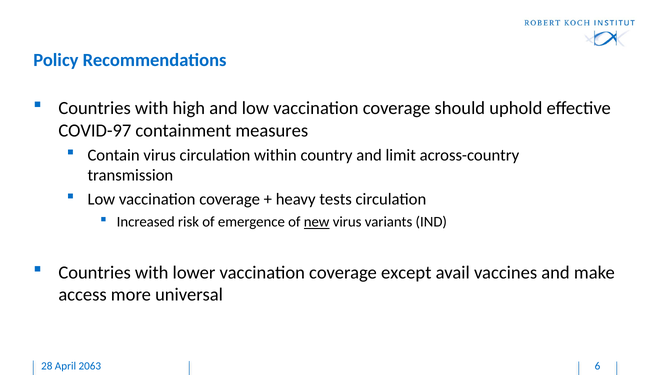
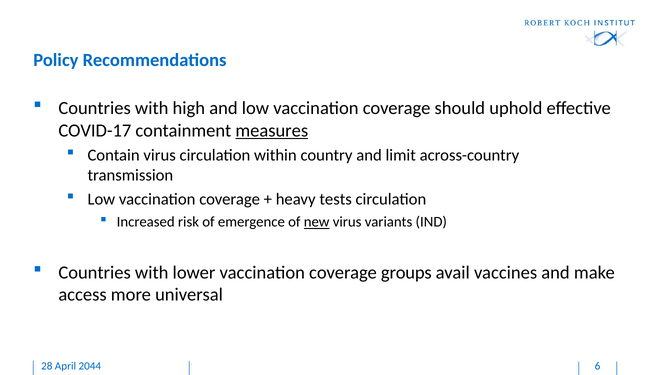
COVID-97: COVID-97 -> COVID-17 (95, 130)
measures underline: none -> present (272, 130)
except: except -> groups (406, 273)
2063: 2063 -> 2044 (90, 366)
